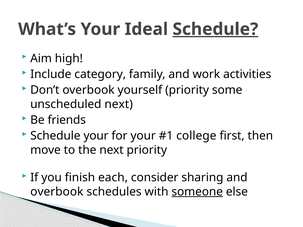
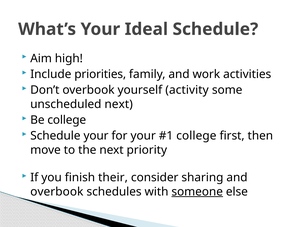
Schedule underline: present -> none (215, 29)
category: category -> priorities (100, 74)
yourself priority: priority -> activity (187, 90)
Be friends: friends -> college (67, 120)
each: each -> their (113, 178)
